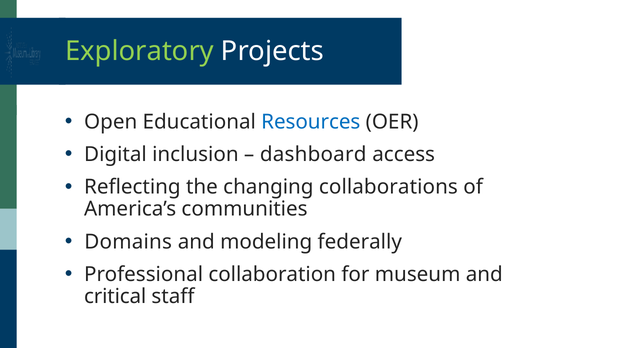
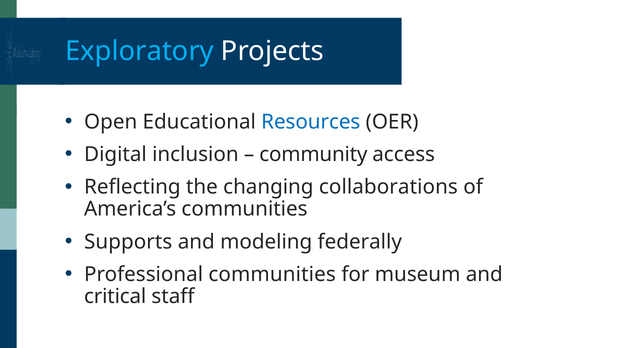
Exploratory colour: light green -> light blue (139, 51)
dashboard: dashboard -> community (313, 154)
Domains: Domains -> Supports (128, 242)
Professional collaboration: collaboration -> communities (272, 274)
